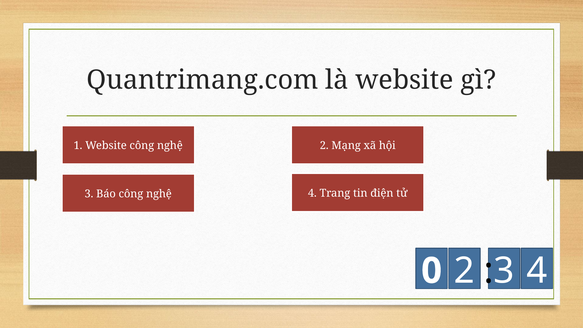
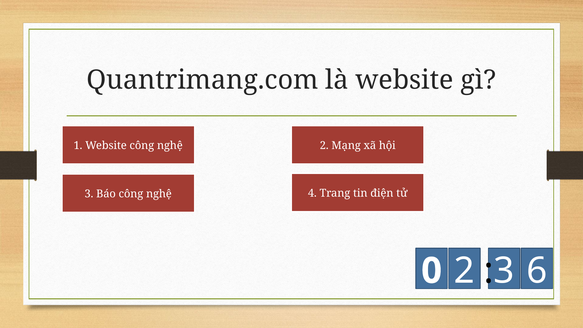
2 4: 4 -> 6 (537, 271)
